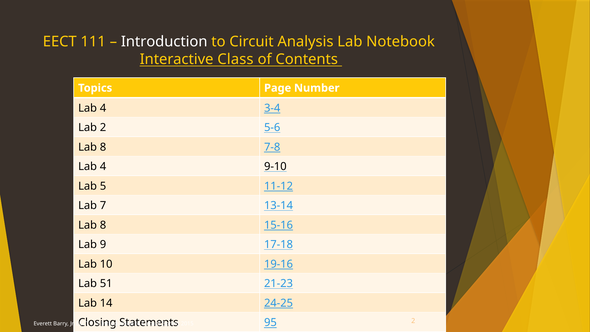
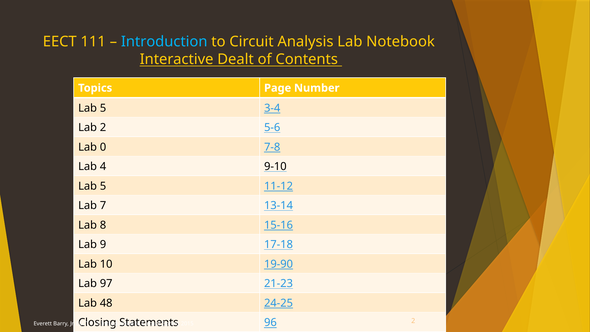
Introduction colour: white -> light blue (164, 42)
Class: Class -> Dealt (236, 59)
4: 4 -> 5 (103, 108)
8: 8 -> 0 (103, 147)
19-16: 19-16 -> 19-90 (279, 264)
51: 51 -> 97 (106, 283)
14: 14 -> 48 (106, 303)
95: 95 -> 96 (270, 322)
